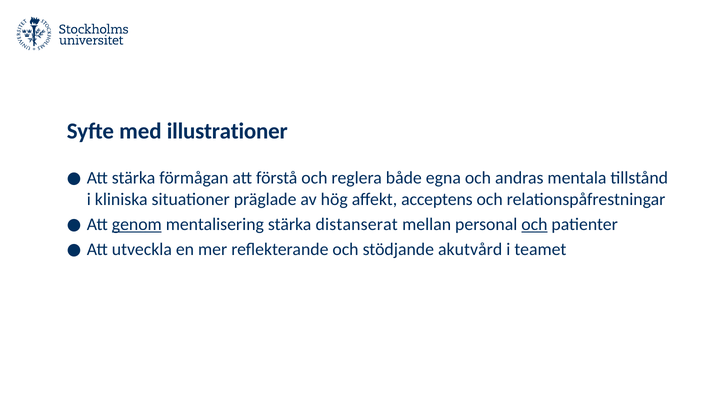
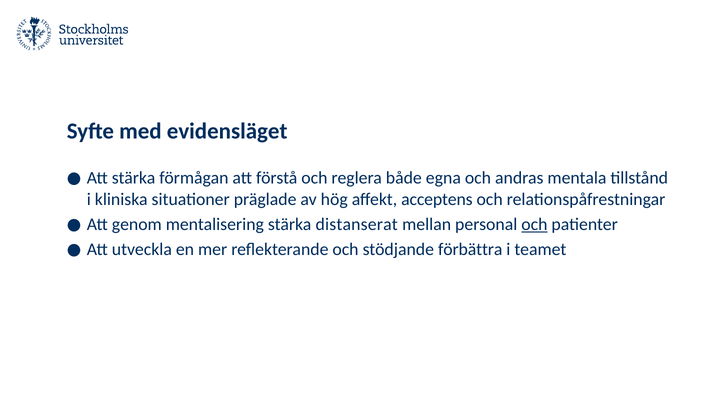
illustrationer: illustrationer -> evidensläget (227, 131)
genom underline: present -> none (137, 225)
akutvård: akutvård -> förbättra (470, 250)
